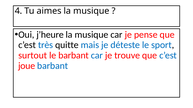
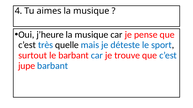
quitte: quitte -> quelle (67, 45)
joue: joue -> jupe (27, 66)
